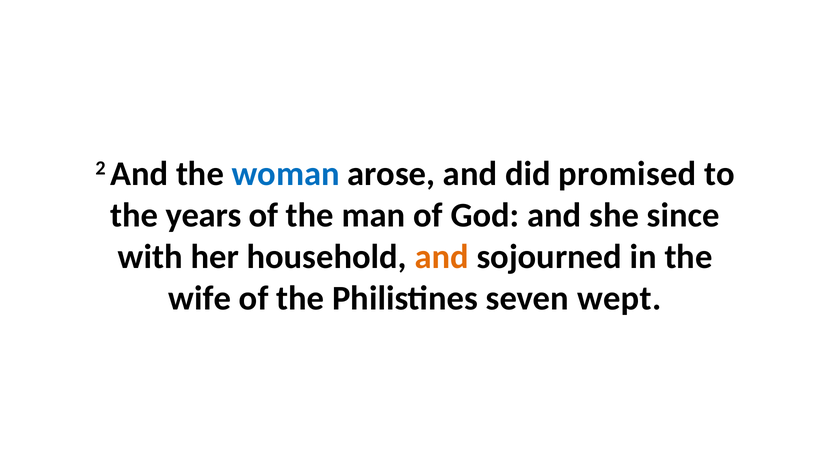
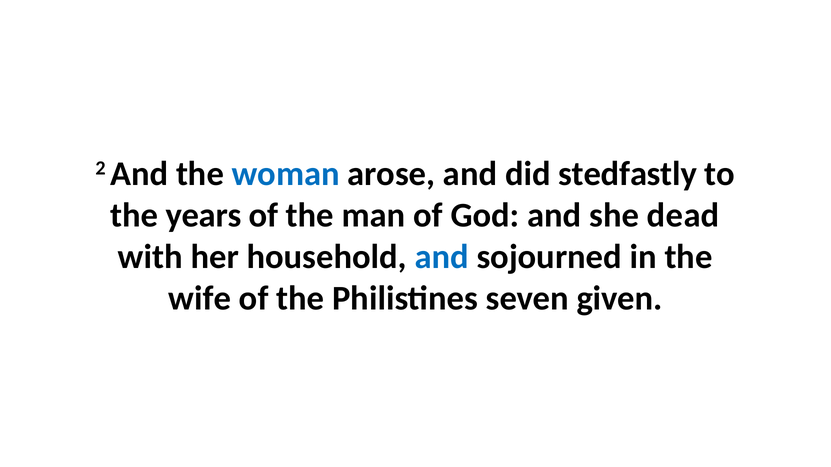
promised: promised -> stedfastly (628, 174)
since: since -> dead (683, 215)
and colour: orange -> blue (442, 257)
wept: wept -> given (620, 298)
